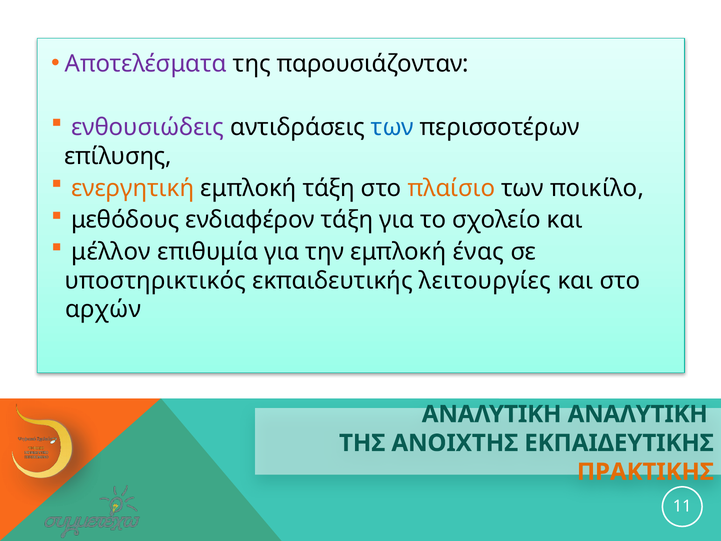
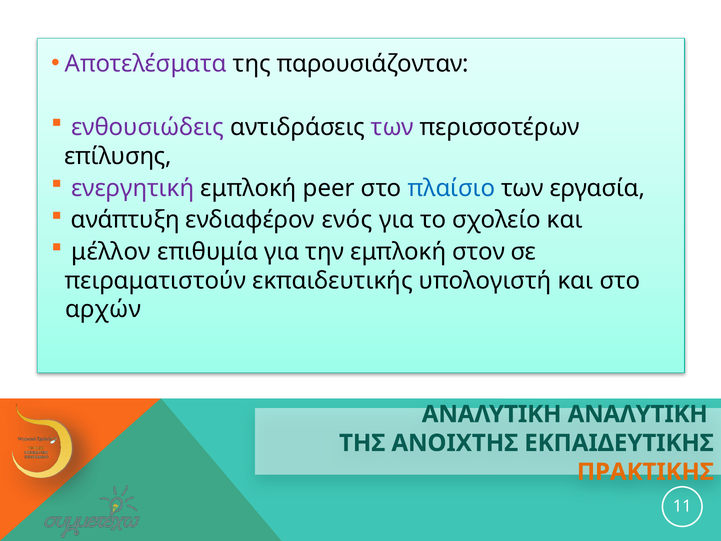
των colour: blue -> purple (392, 127)
ενεργητική colour: orange -> purple (133, 188)
εμπλοκή τάξη: τάξη -> peer (329, 188)
πλαίσιο colour: orange -> blue (451, 188)
ποικίλο: ποικίλο -> εργασία (597, 188)
μεθόδους: μεθόδους -> ανάπτυξη (125, 220)
ενδιαφέρον τάξη: τάξη -> ενός (347, 220)
ένας: ένας -> στον (479, 252)
υποστηρικτικός: υποστηρικτικός -> πειραματιστούν (155, 281)
λειτουργίες: λειτουργίες -> υπολογιστή (485, 281)
